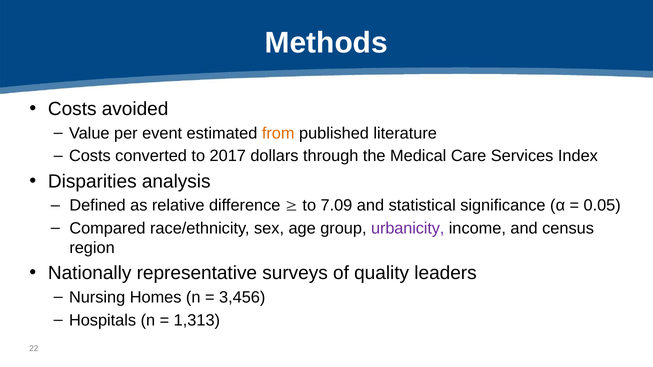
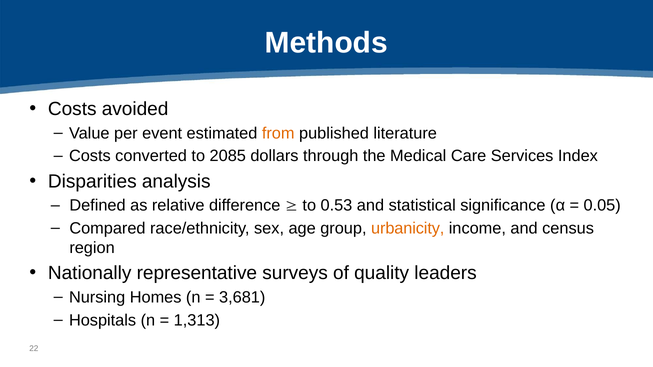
2017: 2017 -> 2085 (228, 156)
7.09: 7.09 -> 0.53 (336, 206)
urbanicity colour: purple -> orange (408, 229)
3,456: 3,456 -> 3,681 (242, 298)
